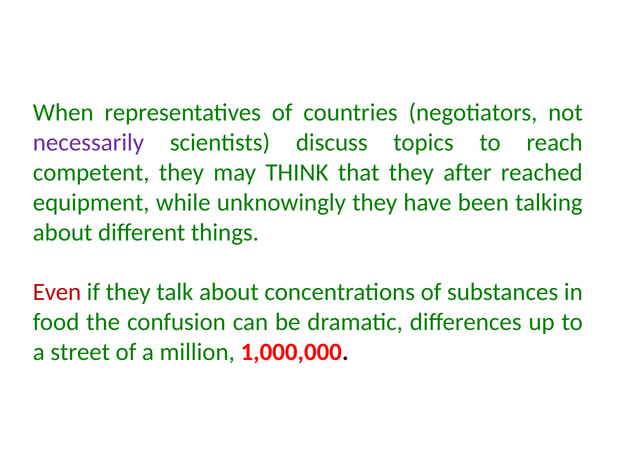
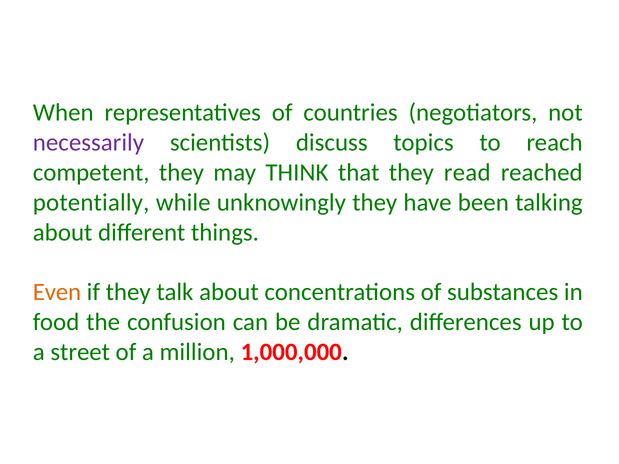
after: after -> read (467, 173)
equipment: equipment -> potentially (91, 203)
Even colour: red -> orange (57, 292)
